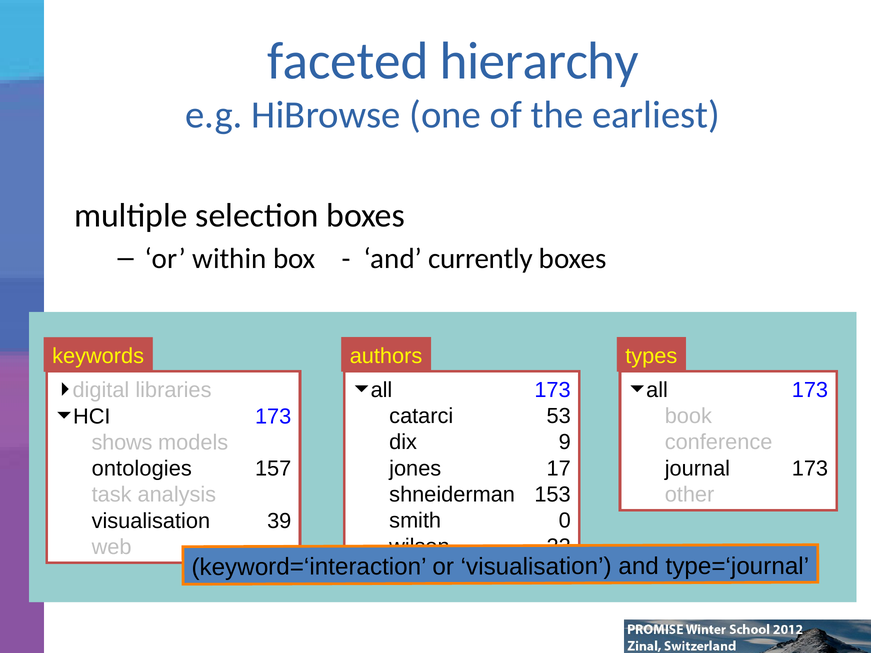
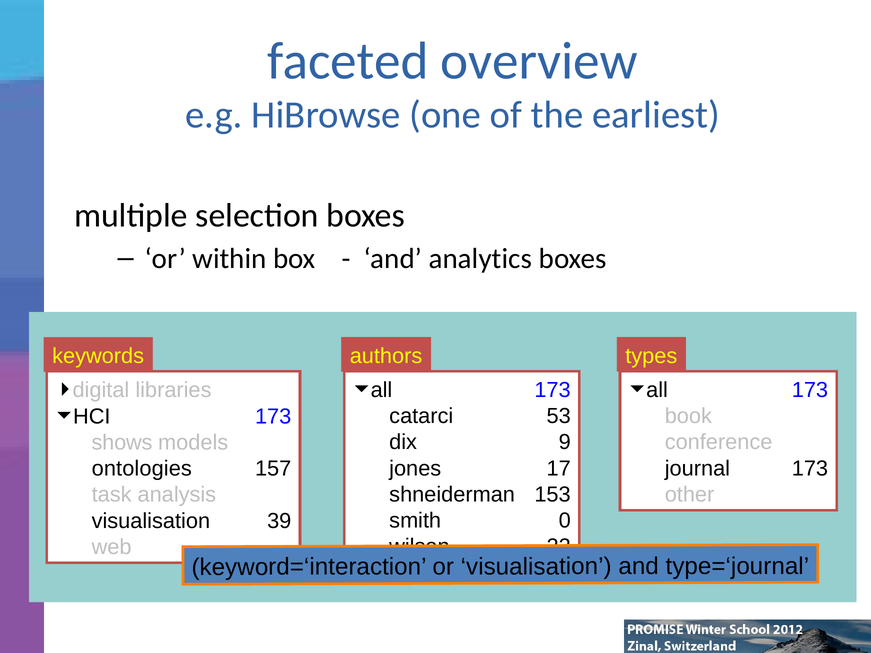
hierarchy: hierarchy -> overview (539, 61)
currently: currently -> analytics (480, 259)
